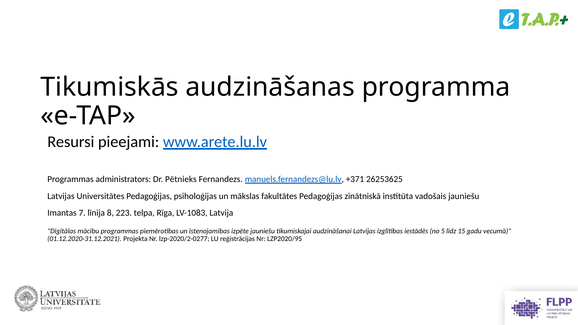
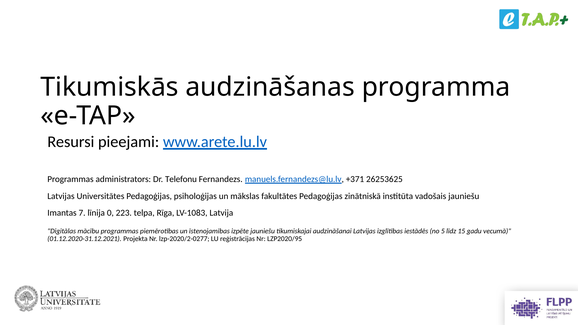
Pētnieks: Pētnieks -> Telefonu (181, 179)
8: 8 -> 0 (110, 213)
